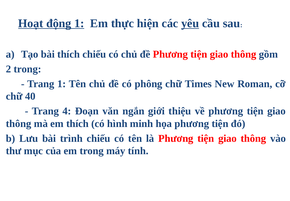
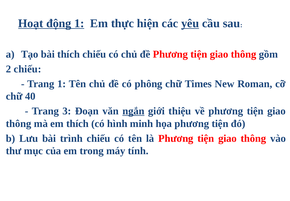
2 trong: trong -> chiếu (28, 69)
4: 4 -> 3 (67, 111)
ngắn underline: none -> present (133, 111)
